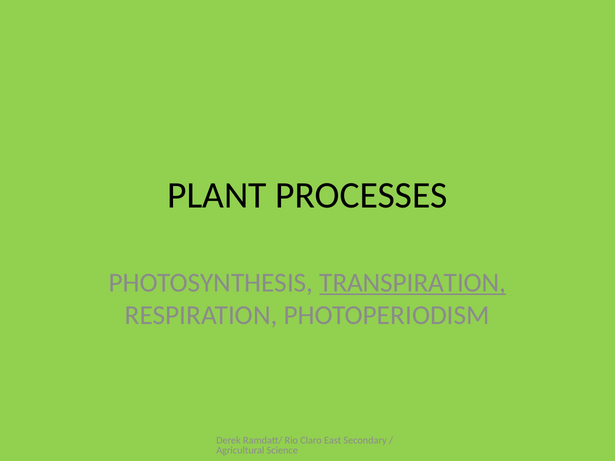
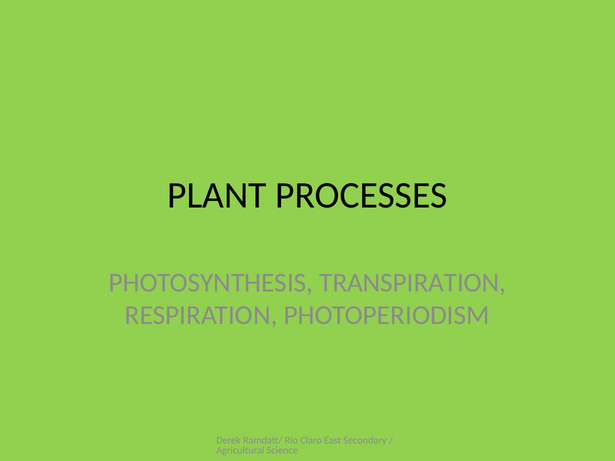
TRANSPIRATION underline: present -> none (413, 283)
